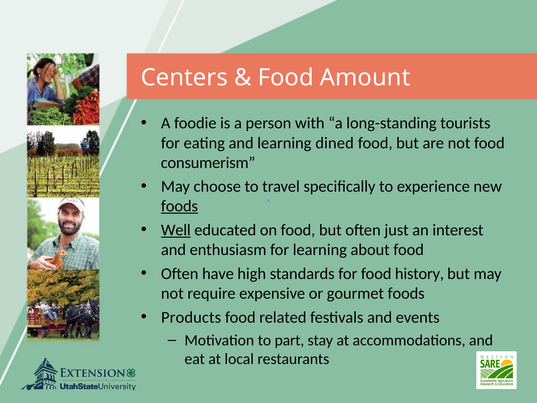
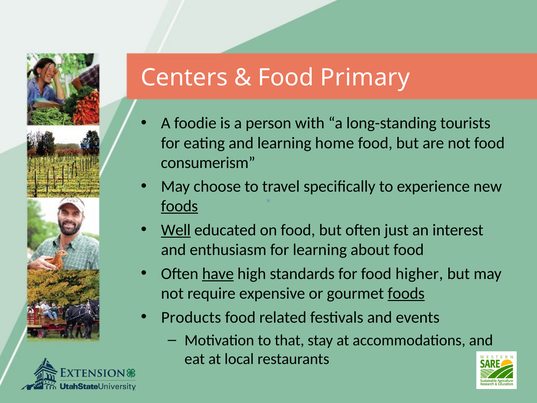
Amount: Amount -> Primary (365, 78)
dined: dined -> home (335, 143)
have underline: none -> present (218, 274)
history: history -> higher (419, 274)
foods underline: none -> present (406, 293)
part: part -> that (289, 340)
